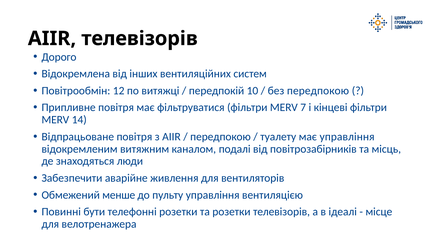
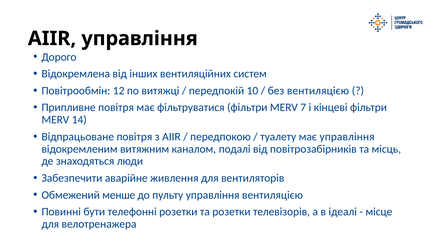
телевізорів: телевізорів -> управління (140, 38)
без передпокою: передпокою -> вентиляцією (318, 91)
